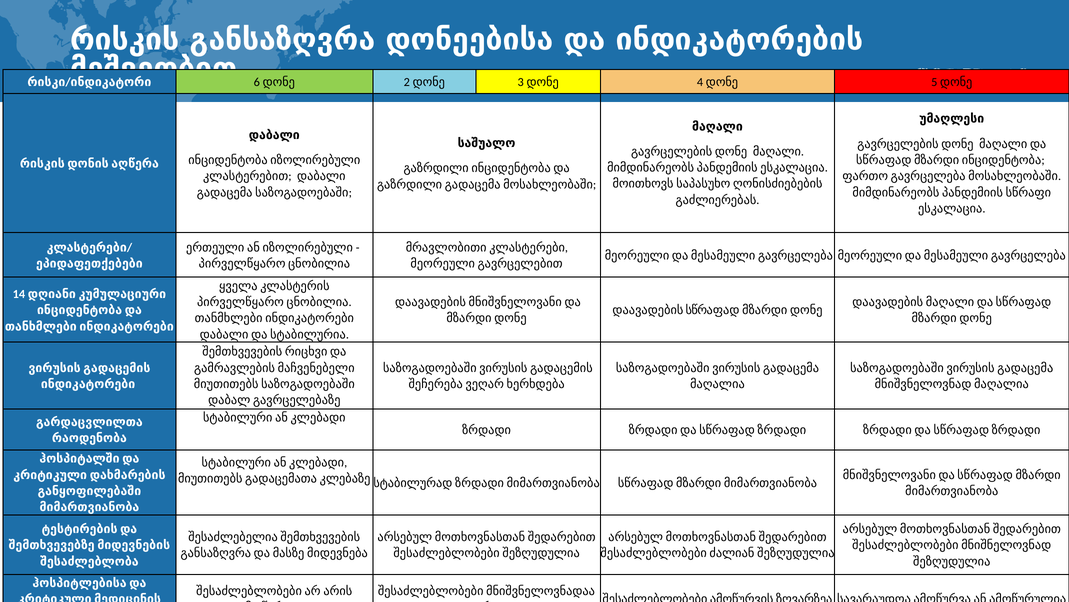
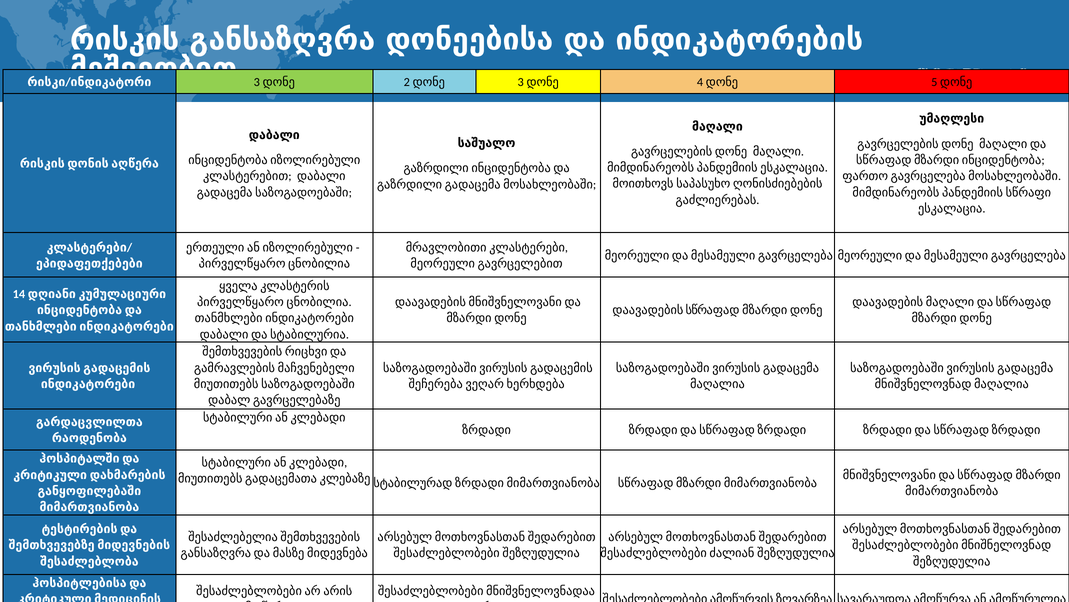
6: 6 -> 3 (257, 82)
